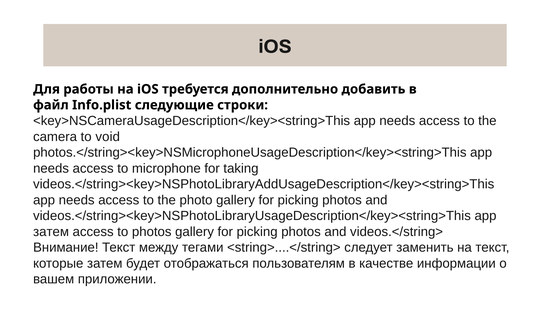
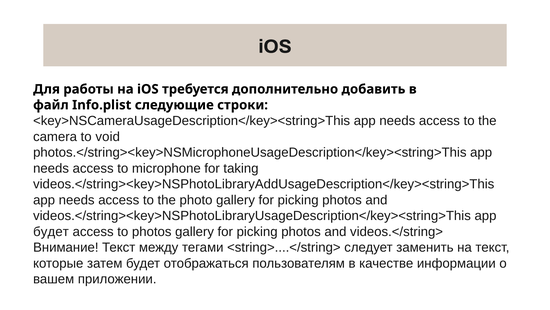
затем: затем -> будет (51, 231)
